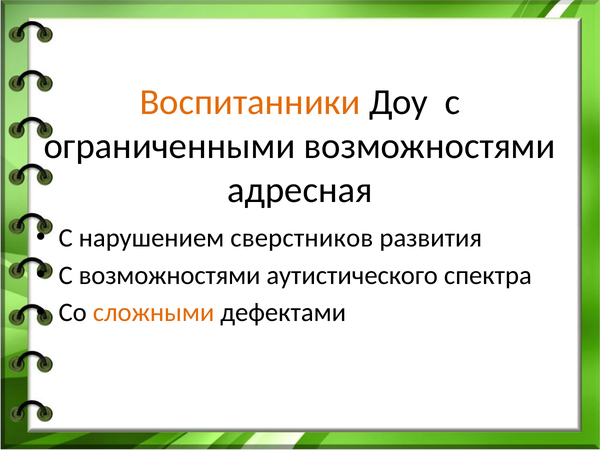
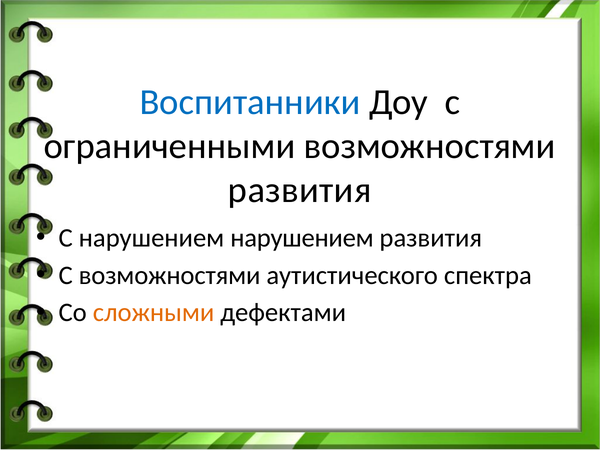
Воспитанники colour: orange -> blue (250, 102)
адресная: адресная -> развития (300, 190)
нарушением сверстников: сверстников -> нарушением (302, 238)
